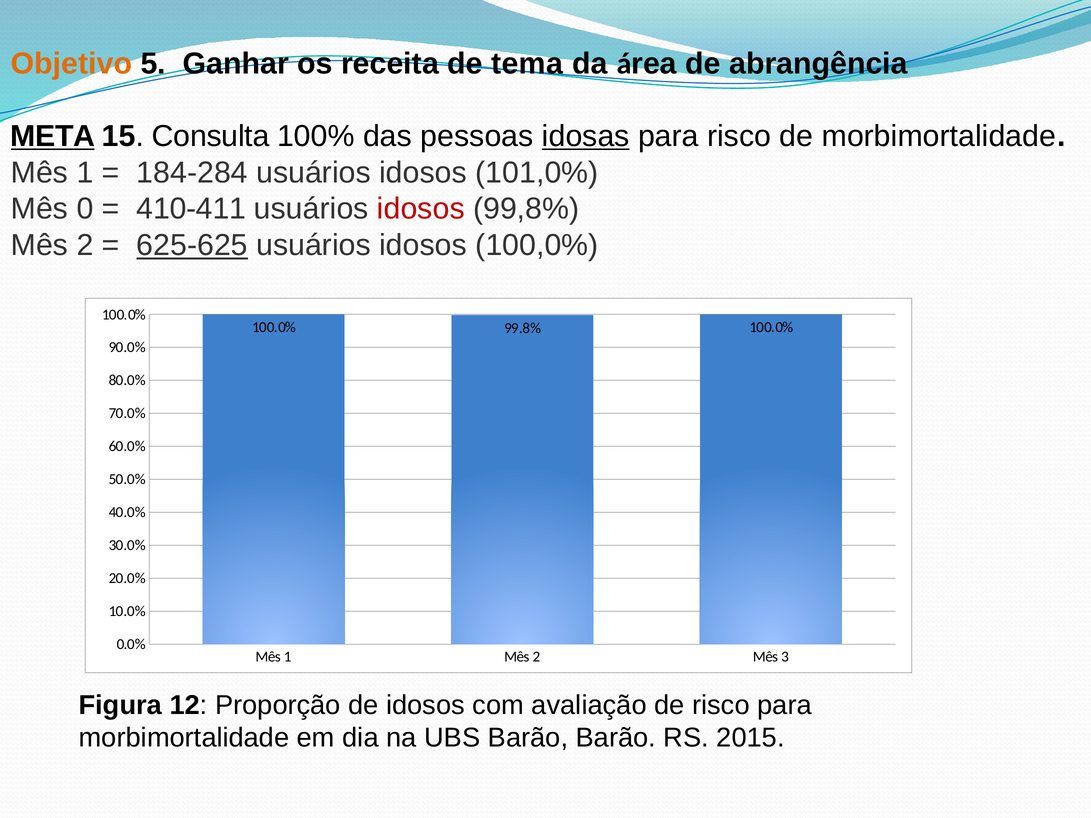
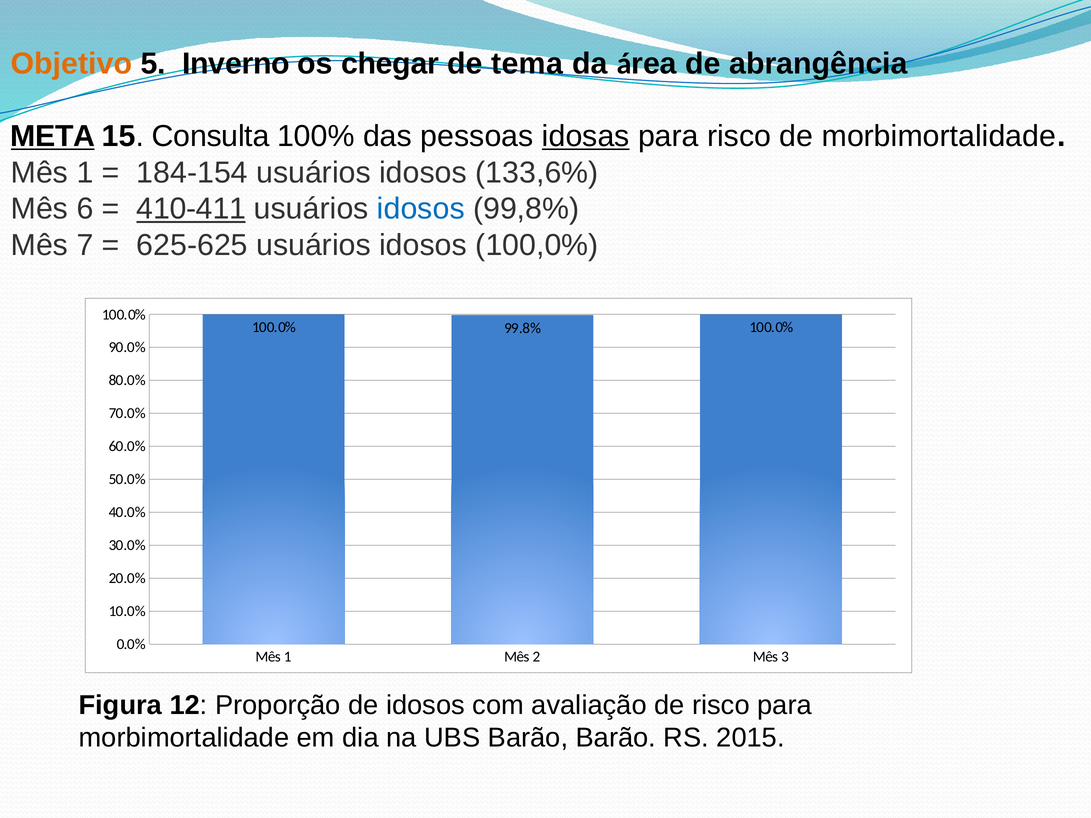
Ganhar: Ganhar -> Inverno (236, 64)
receita: receita -> chegar (390, 64)
184-284: 184-284 -> 184-154 (192, 173)
101,0%: 101,0% -> 133,6% (537, 173)
0: 0 -> 6 (85, 209)
410-411 underline: none -> present (191, 209)
idosos colour: red -> blue (421, 209)
2: 2 -> 7 (85, 245)
625-625 underline: present -> none (192, 245)
